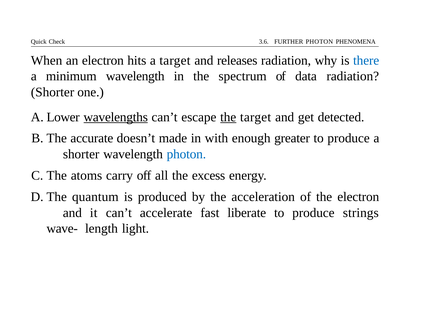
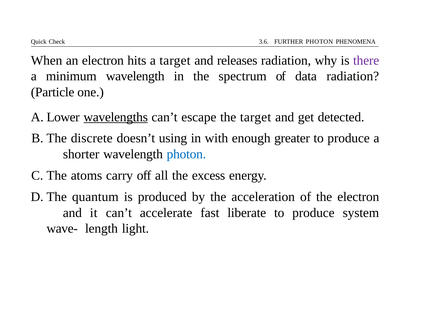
there colour: blue -> purple (366, 60)
Shorter: Shorter -> Particle (53, 92)
the underline: present -> none (228, 117)
accurate: accurate -> discrete (92, 138)
made: made -> using (173, 138)
strings: strings -> system (361, 213)
